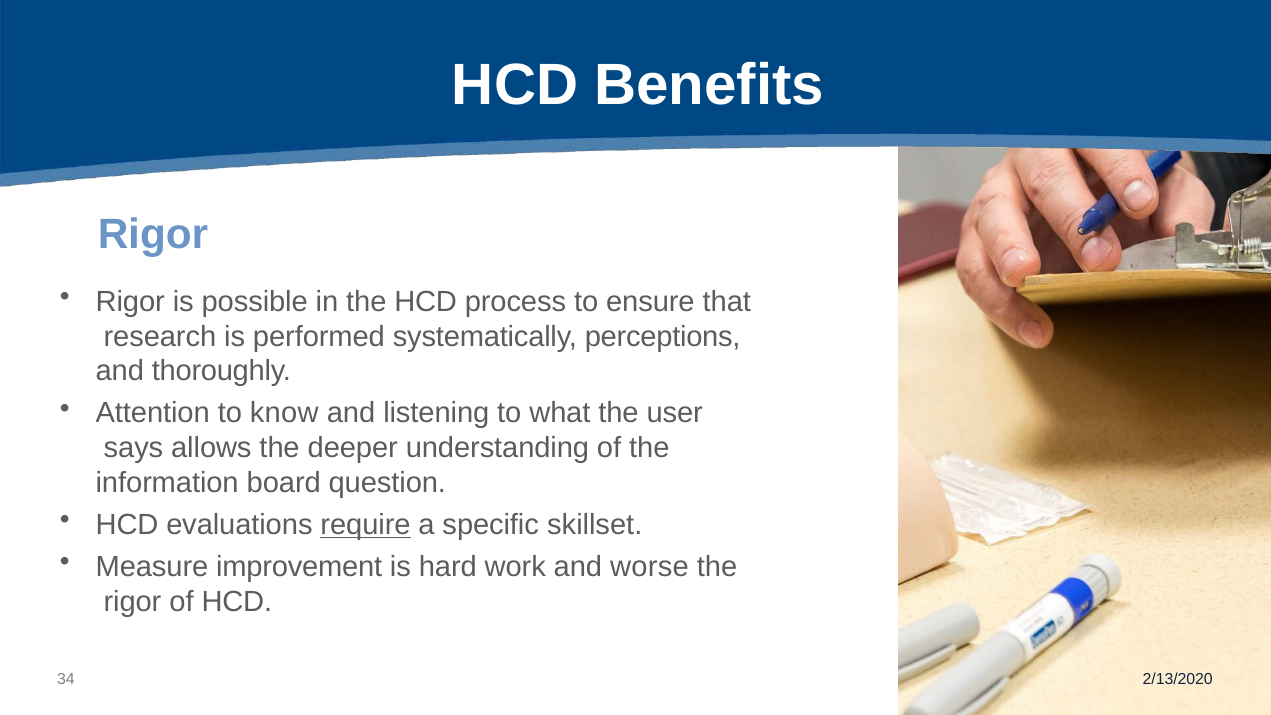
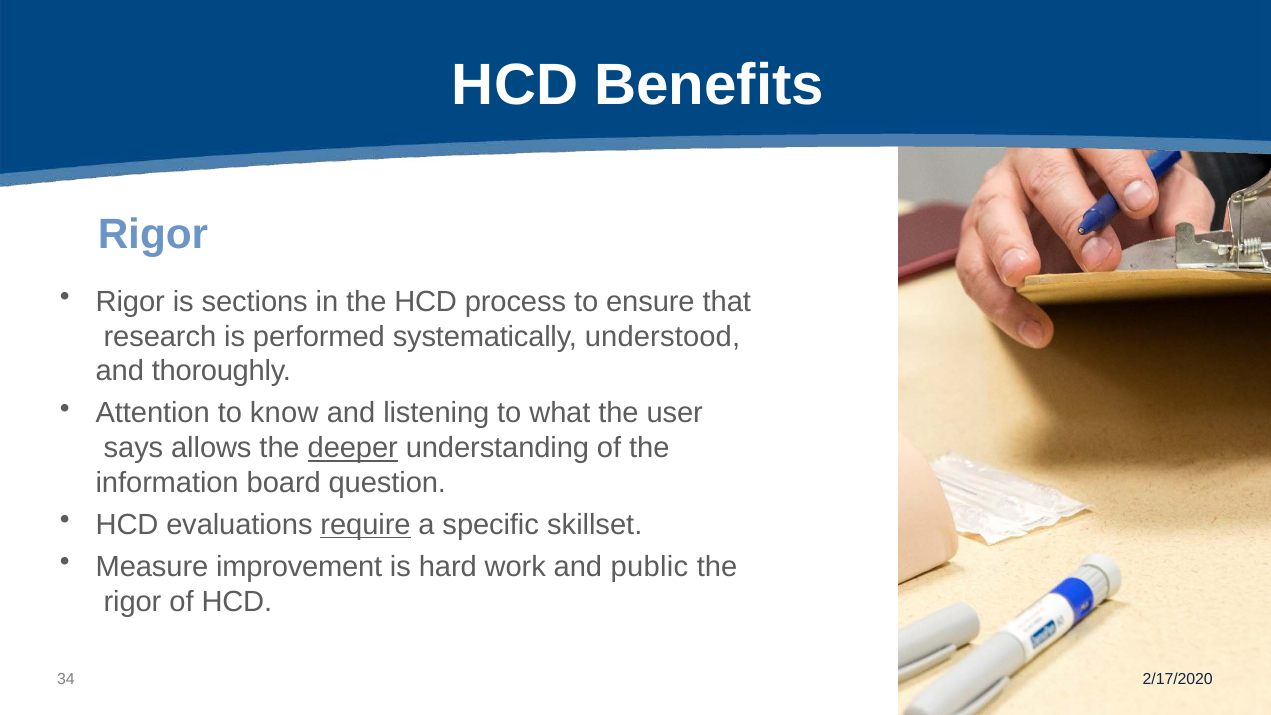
possible: possible -> sections (255, 301)
perceptions: perceptions -> understood (662, 336)
deeper underline: none -> present (353, 448)
worse: worse -> public (649, 567)
2/13/2020: 2/13/2020 -> 2/17/2020 (1178, 679)
